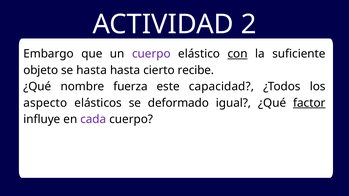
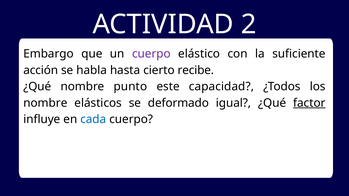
con underline: present -> none (238, 54)
objeto: objeto -> acción (41, 70)
se hasta: hasta -> habla (92, 70)
fuerza: fuerza -> punto (130, 87)
aspecto: aspecto -> nombre (45, 103)
cada colour: purple -> blue (93, 120)
